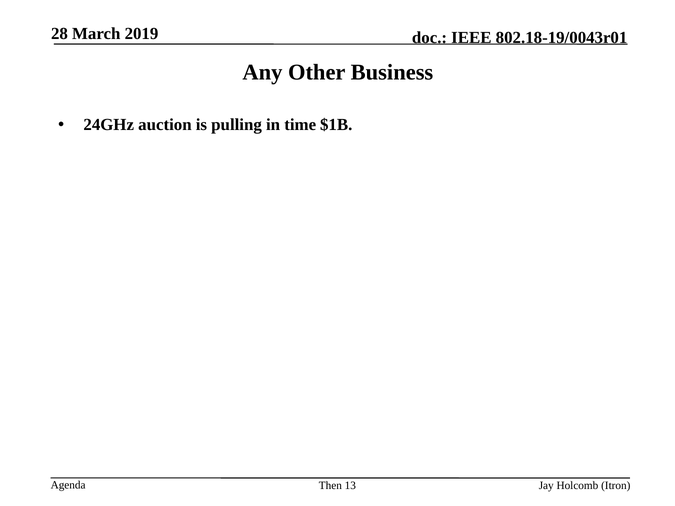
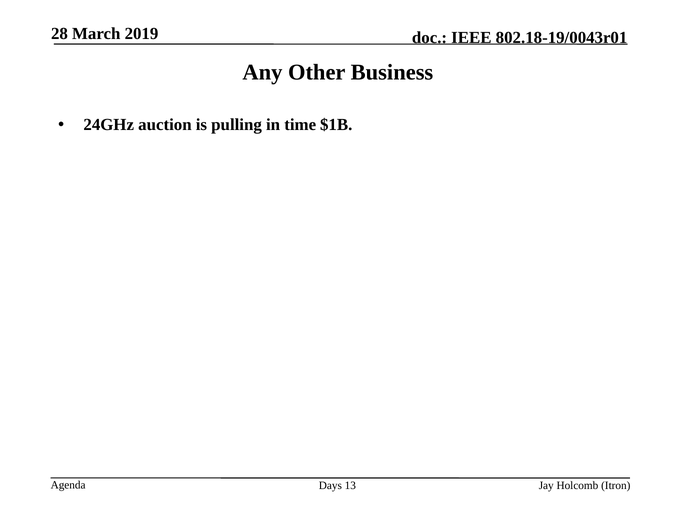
Then: Then -> Days (330, 486)
